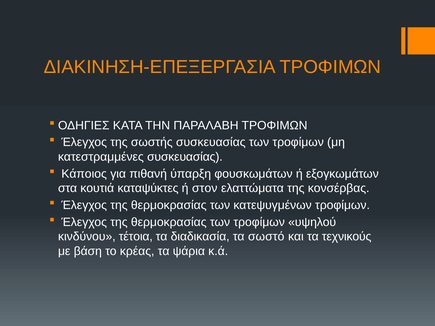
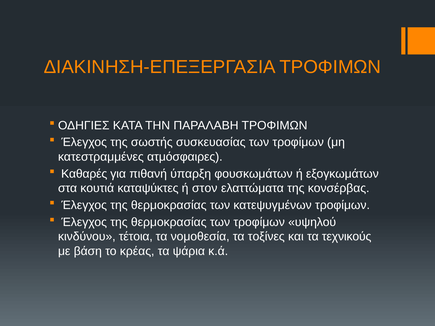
κατεστραμμένες συσκευασίας: συσκευασίας -> ατμόσφαιρες (185, 157)
Κάποιος: Κάποιος -> Καθαρές (84, 174)
διαδικασία: διαδικασία -> νομοθεσία (200, 237)
σωστό: σωστό -> τοξίνες (266, 237)
